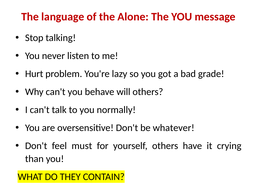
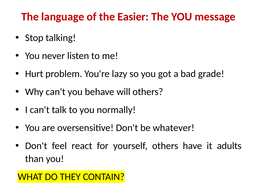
Alone: Alone -> Easier (133, 17)
must: must -> react (82, 146)
crying: crying -> adults (229, 146)
